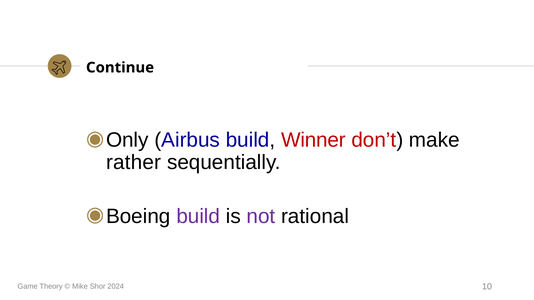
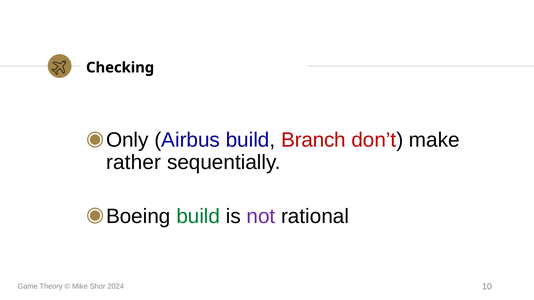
Continue: Continue -> Checking (120, 68)
Winner: Winner -> Branch (313, 140)
build colour: purple -> green (198, 216)
